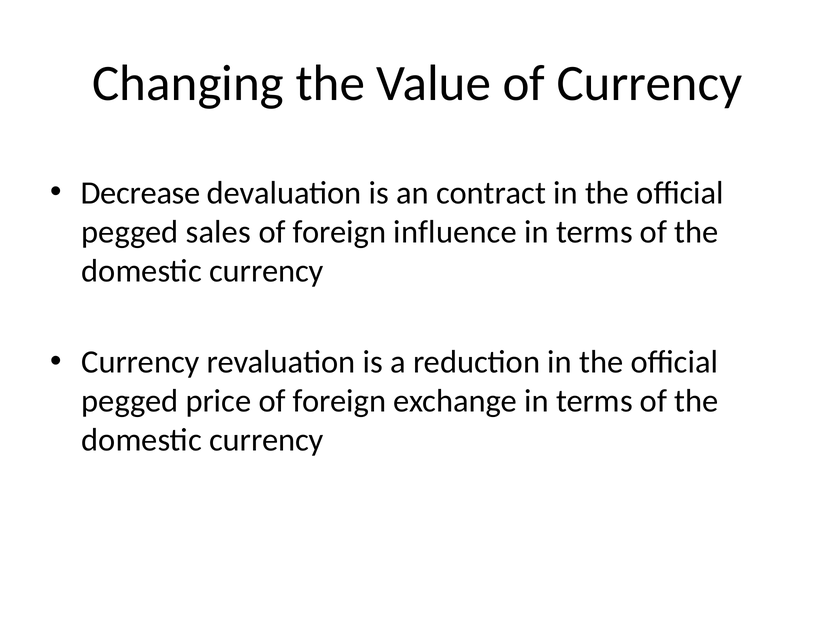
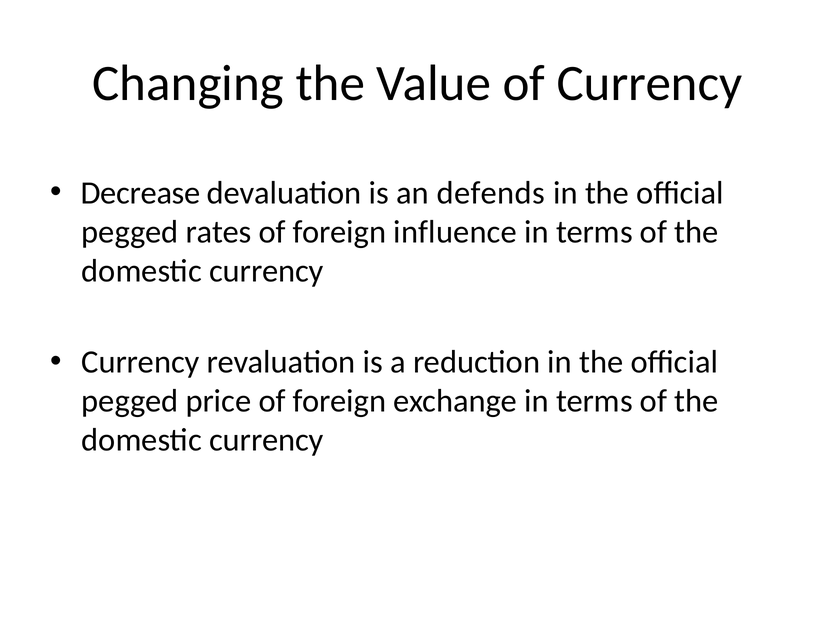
contract: contract -> defends (491, 193)
sales: sales -> rates (219, 232)
